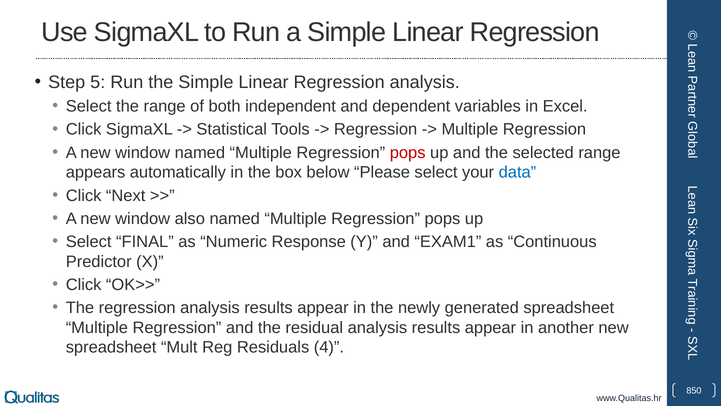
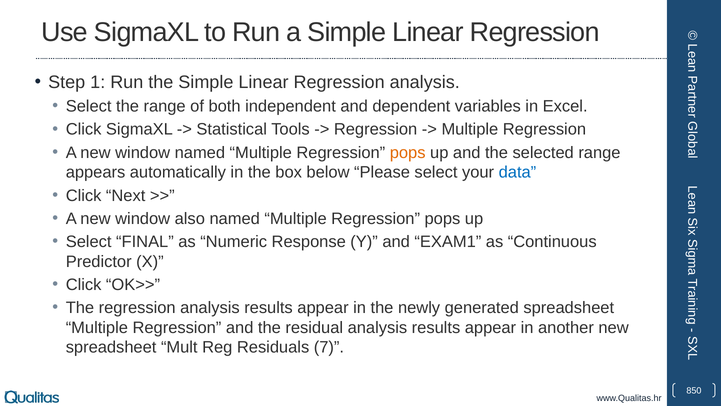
5: 5 -> 1 (98, 82)
pops colour: red -> orange (408, 152)
4: 4 -> 7 (329, 347)
